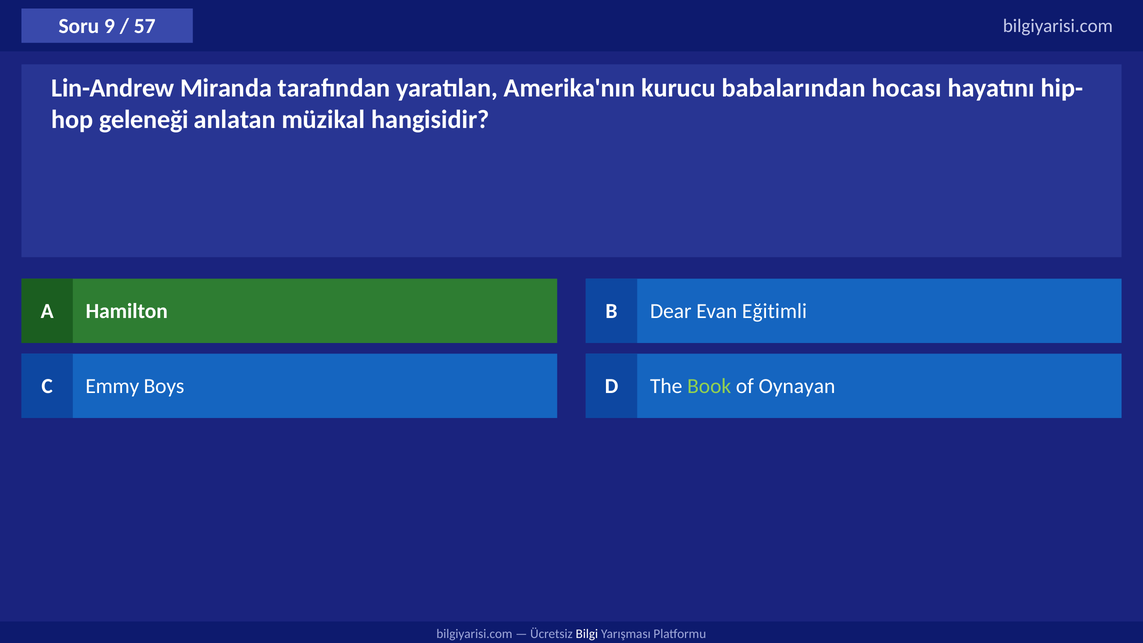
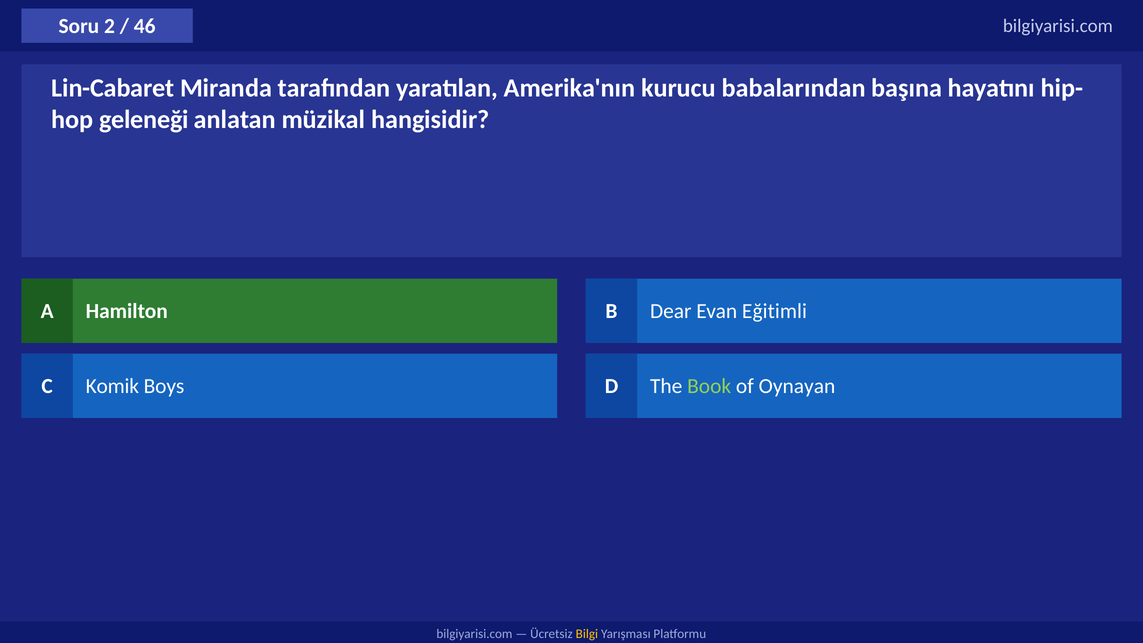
9: 9 -> 2 (110, 26)
57: 57 -> 46 (145, 26)
Lin-Andrew: Lin-Andrew -> Lin-Cabaret (113, 88)
hocası: hocası -> başına (907, 88)
Emmy: Emmy -> Komik (112, 386)
Bilgi colour: white -> yellow (587, 634)
